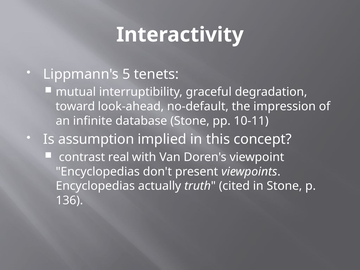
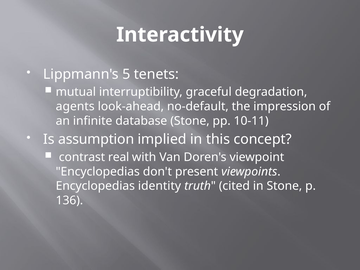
toward: toward -> agents (75, 106)
actually: actually -> identity (160, 186)
